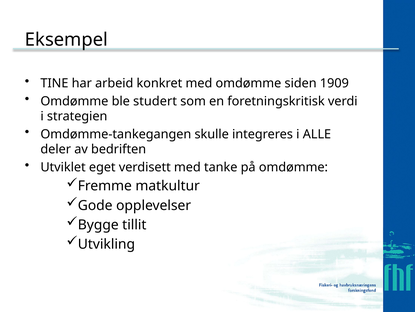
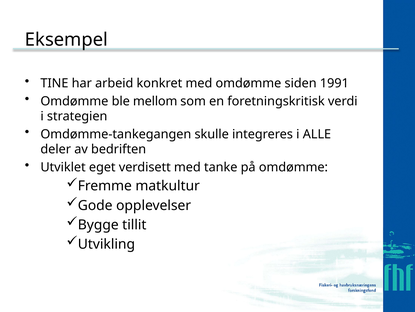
1909: 1909 -> 1991 (334, 83)
studert: studert -> mellom (155, 101)
